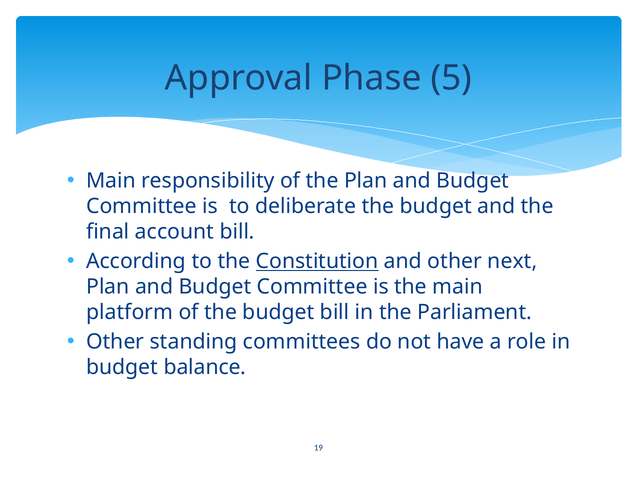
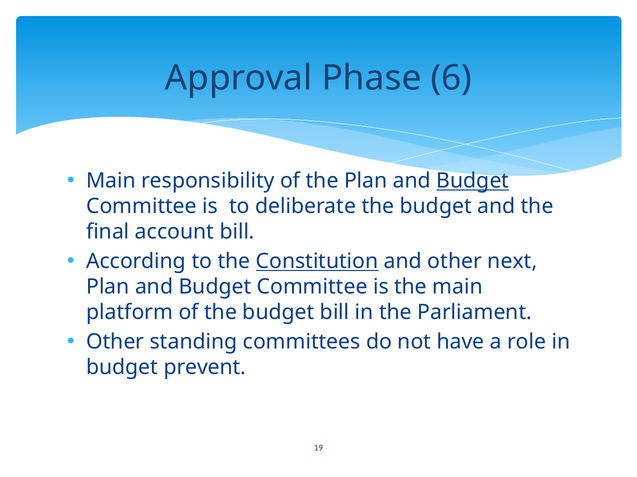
5: 5 -> 6 (451, 78)
Budget underline: none -> present (473, 181)
balance: balance -> prevent (205, 368)
